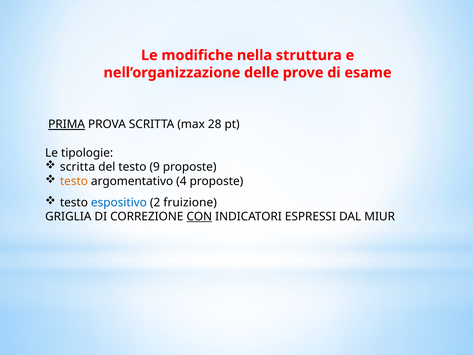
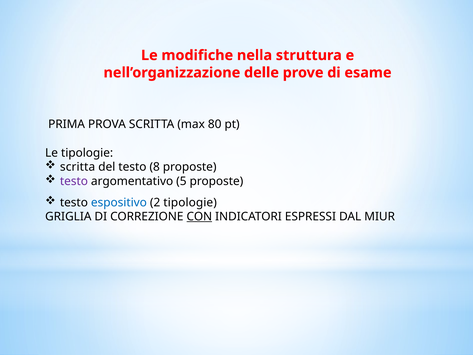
PRIMA underline: present -> none (67, 124)
28: 28 -> 80 (215, 124)
9: 9 -> 8 (155, 167)
testo colour: orange -> purple (74, 181)
4: 4 -> 5 (181, 181)
2 fruizione: fruizione -> tipologie (190, 202)
